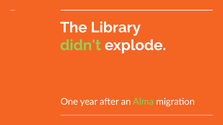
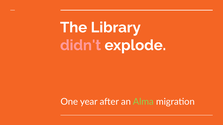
didn't colour: light green -> pink (81, 45)
